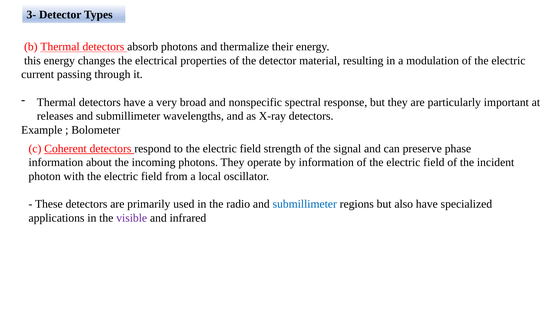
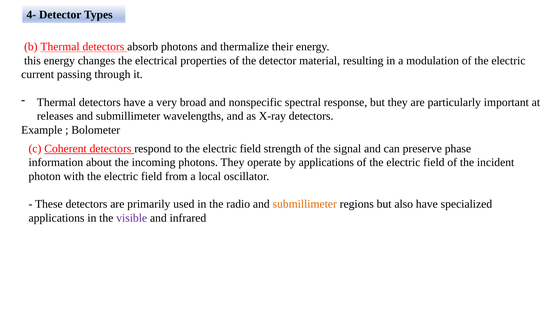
3-: 3- -> 4- (31, 15)
by information: information -> applications (326, 163)
submillimeter colour: blue -> orange (305, 204)
